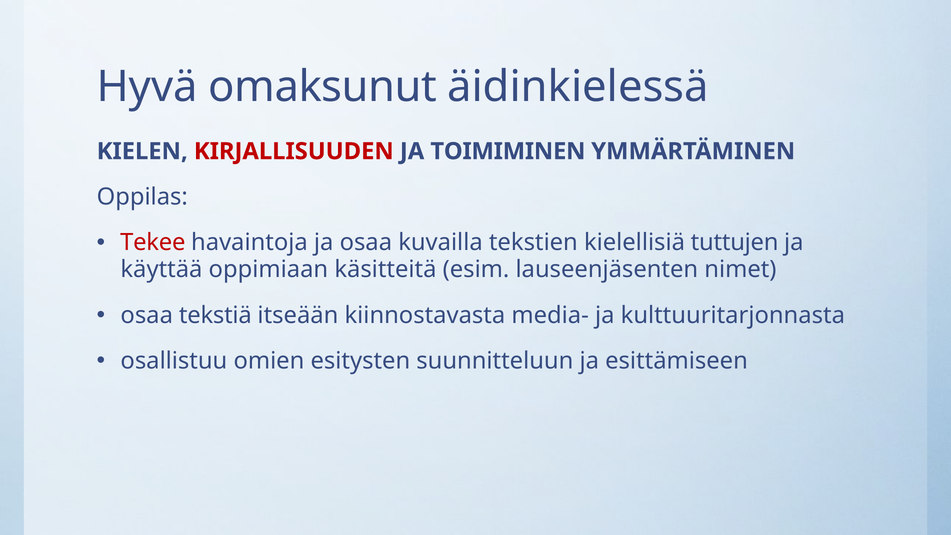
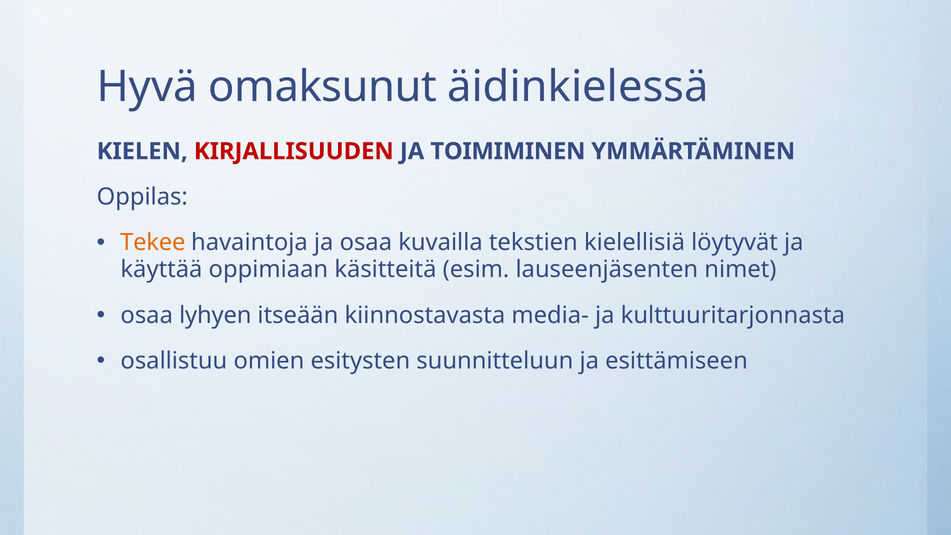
Tekee colour: red -> orange (153, 243)
tuttujen: tuttujen -> löytyvät (735, 243)
tekstiä: tekstiä -> lyhyen (215, 315)
